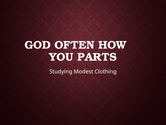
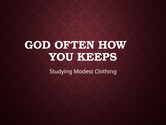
PARTS: PARTS -> KEEPS (97, 57)
